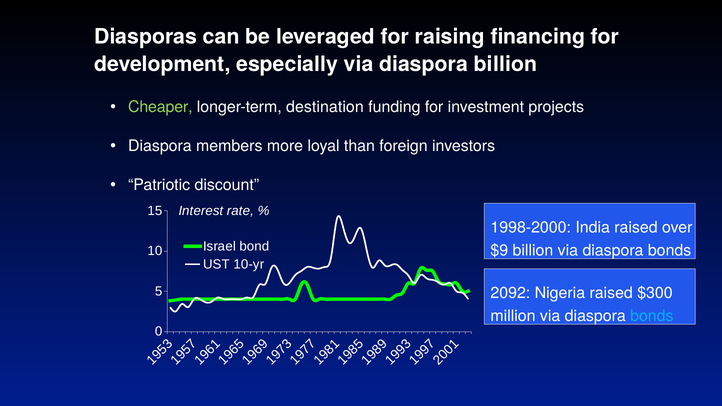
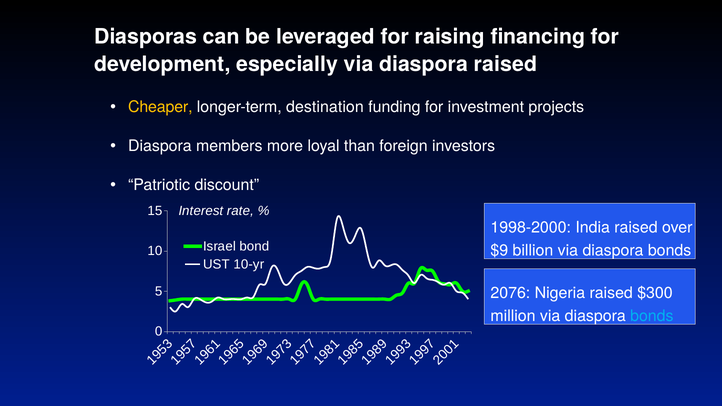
diaspora billion: billion -> raised (506, 64)
Cheaper colour: light green -> yellow (160, 107)
2092: 2092 -> 2076 (510, 293)
